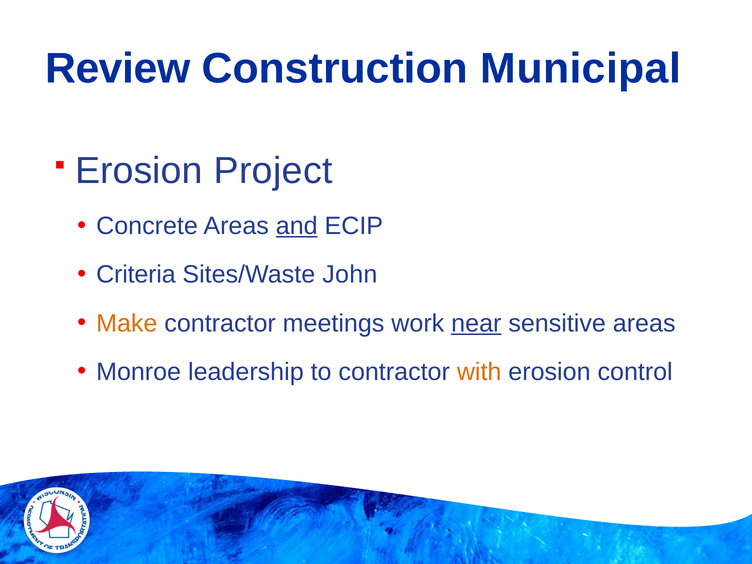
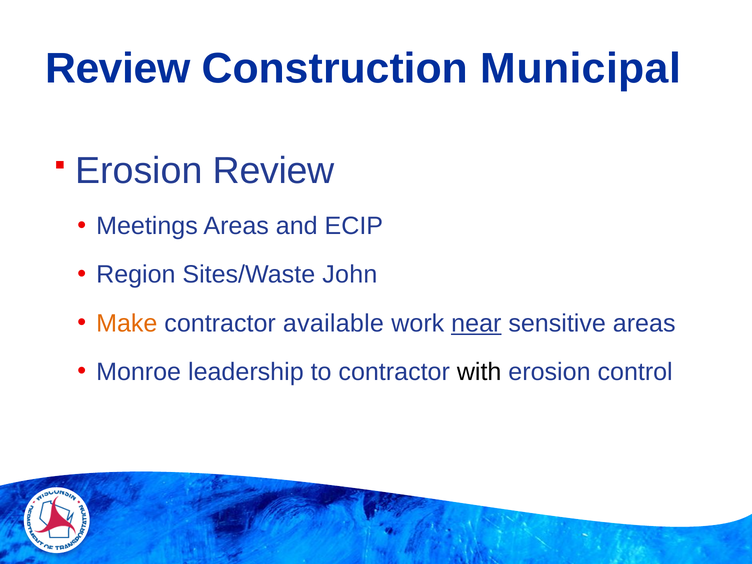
Erosion Project: Project -> Review (274, 171)
Concrete: Concrete -> Meetings (147, 226)
and underline: present -> none (297, 226)
Criteria: Criteria -> Region (136, 275)
meetings: meetings -> available (333, 323)
with colour: orange -> black (479, 372)
